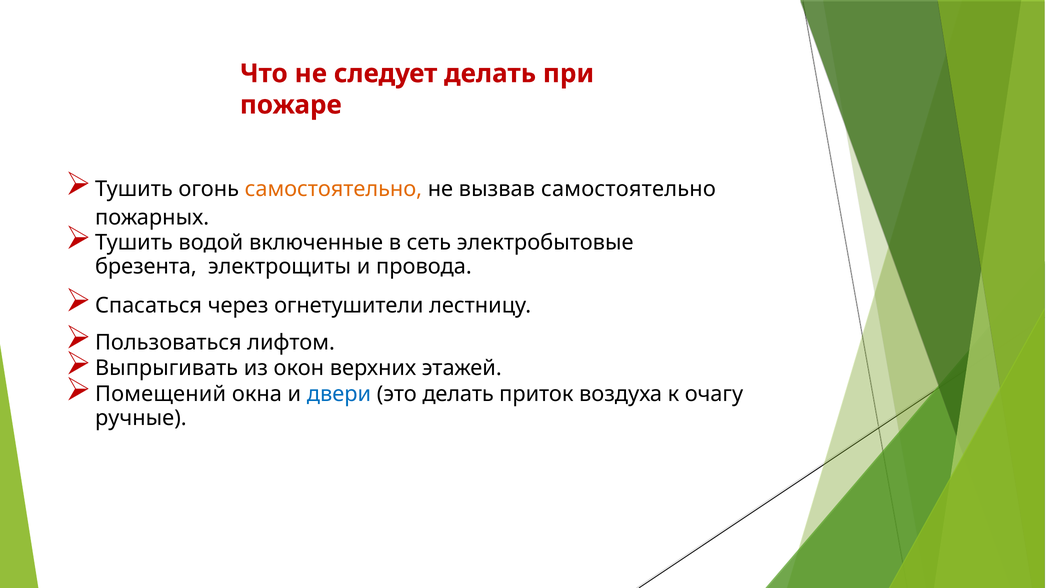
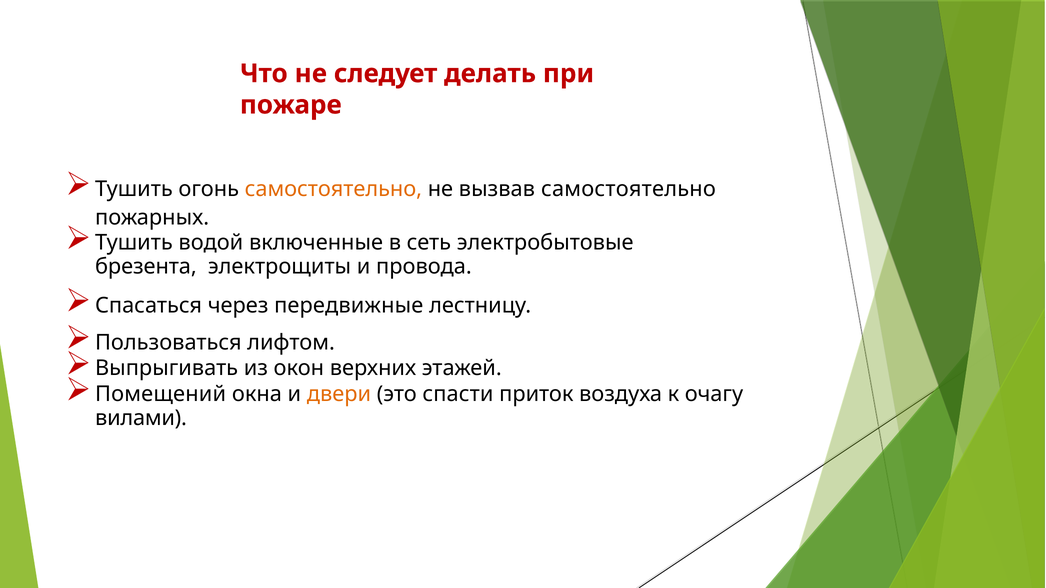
огнетушители: огнетушители -> передвижные (349, 305)
двери colour: blue -> orange (339, 394)
это делать: делать -> спасти (458, 394)
ручные: ручные -> вилами (141, 418)
